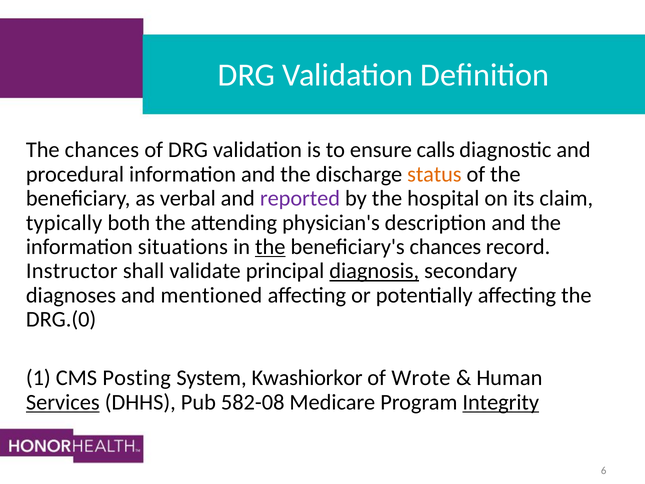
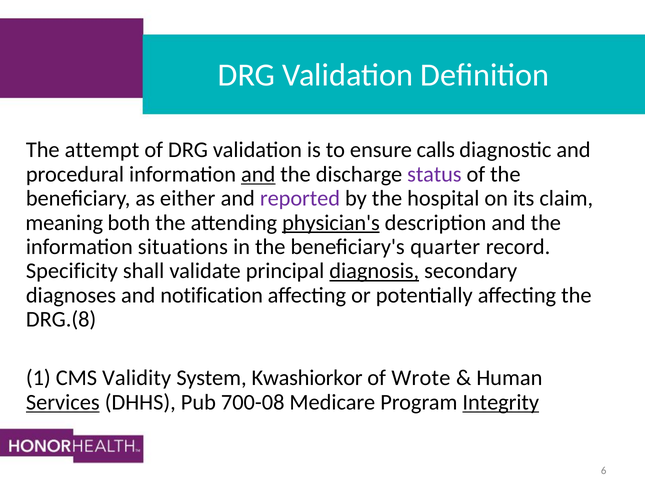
The chances: chances -> attempt (102, 150)
and underline: none -> present (258, 174)
status colour: orange -> purple (434, 174)
verbal: verbal -> either (188, 198)
typically: typically -> meaning (64, 223)
physician's underline: none -> present (331, 223)
the underline: present -> none (270, 247)
beneficiary's chances: chances -> quarter (445, 247)
Instructor: Instructor -> Specificity (72, 271)
mentioned: mentioned -> notification (212, 295)
DRG.(0: DRG.(0 -> DRG.(8 (61, 319)
Posting: Posting -> Validity (137, 378)
582-08: 582-08 -> 700-08 (253, 402)
